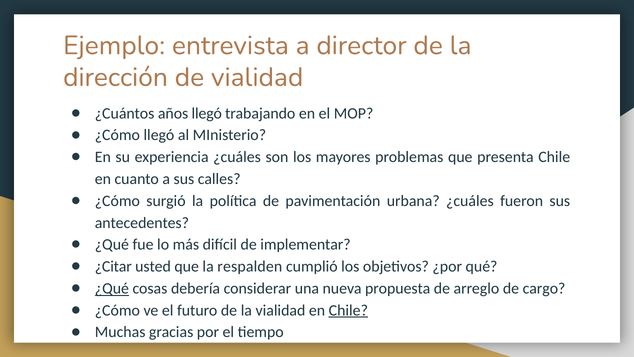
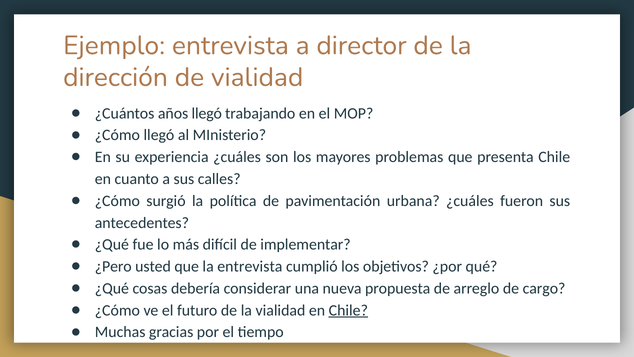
¿Citar: ¿Citar -> ¿Pero (113, 266)
la respalden: respalden -> entrevista (250, 266)
¿Qué underline: present -> none (112, 288)
